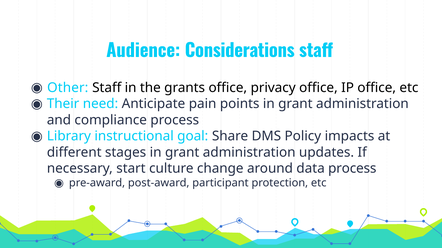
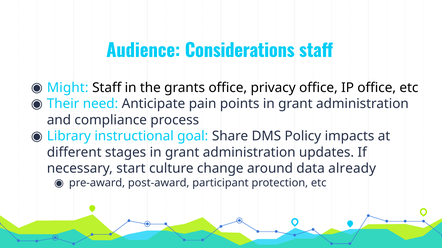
Other: Other -> Might (68, 88)
data process: process -> already (352, 169)
